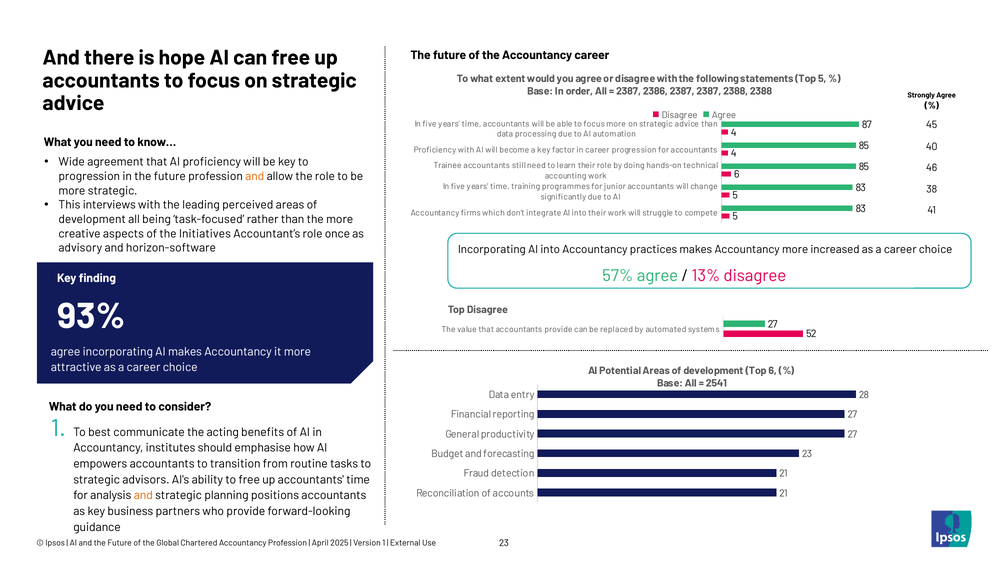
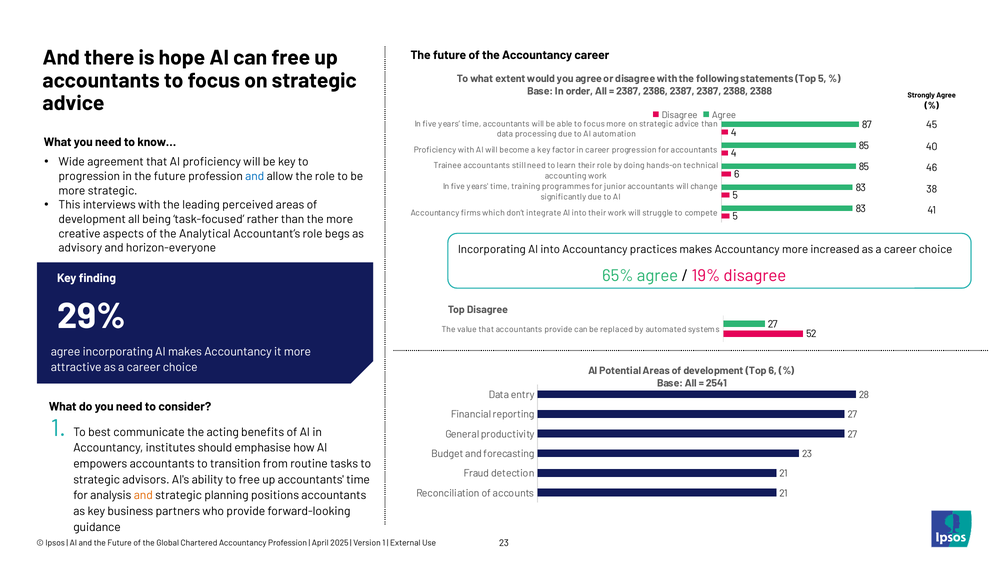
and colour: orange -> blue (255, 176)
Initiatives: Initiatives -> Analytical (205, 234)
once: once -> begs (337, 234)
horizon-software: horizon-software -> horizon-everyone (171, 248)
57%: 57% -> 65% (618, 276)
13%: 13% -> 19% (706, 276)
93%: 93% -> 29% (92, 316)
